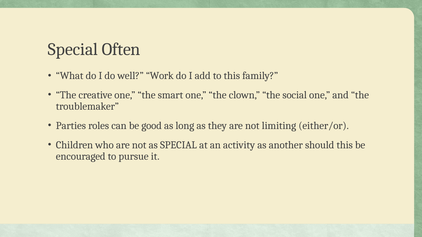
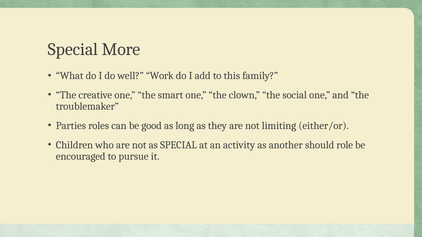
Often: Often -> More (121, 49)
should this: this -> role (345, 145)
